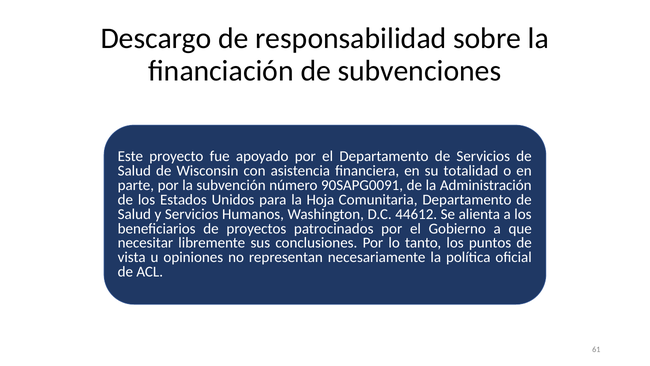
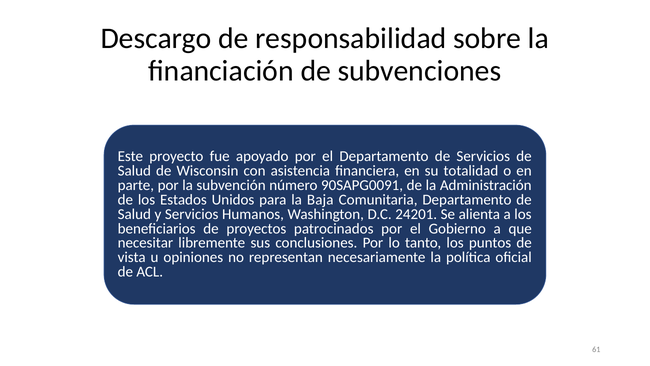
Hoja: Hoja -> Baja (320, 199)
44612: 44612 -> 24201 (416, 214)
